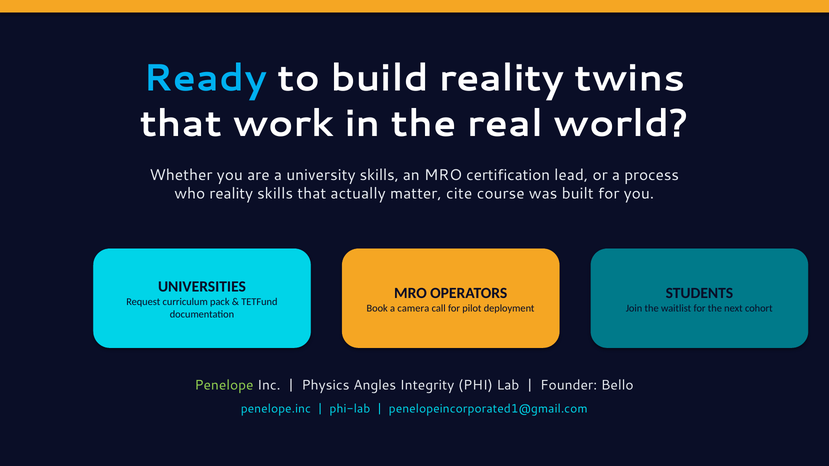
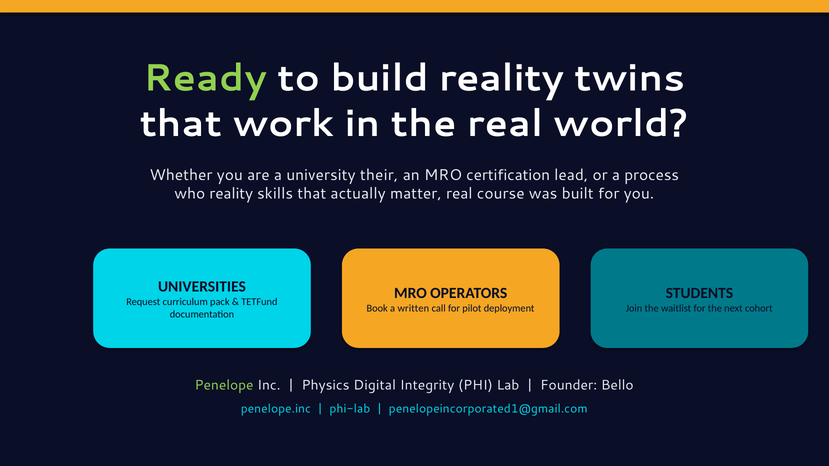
Ready colour: light blue -> light green (205, 78)
university skills: skills -> their (379, 175)
matter cite: cite -> real (459, 194)
camera: camera -> written (413, 308)
Angles: Angles -> Digital (375, 385)
